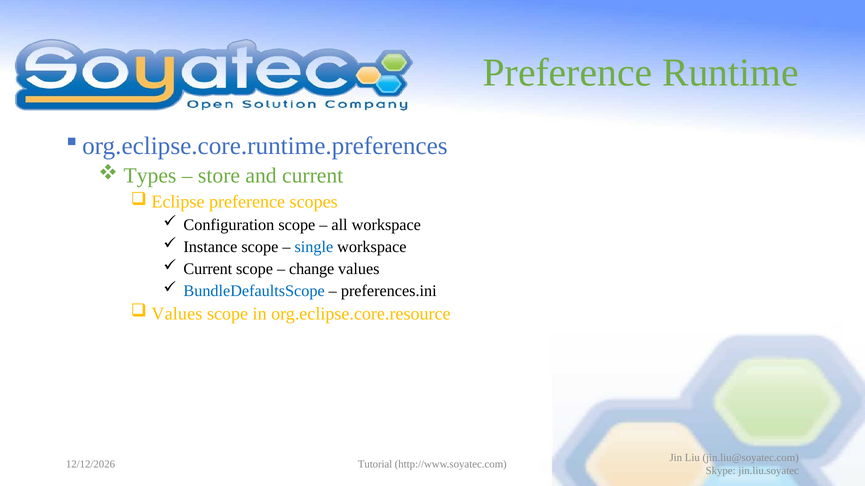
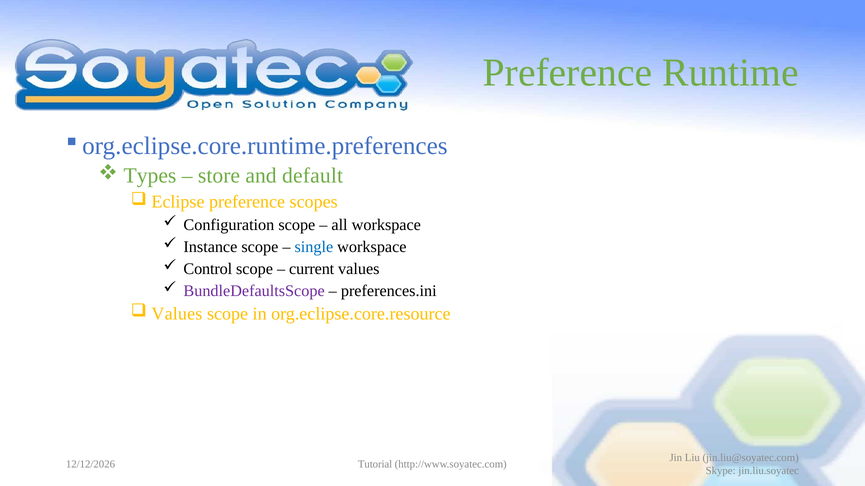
and current: current -> default (313, 176)
Current: Current -> Control (208, 269)
change: change -> current (312, 269)
BundleDefaultsScope colour: blue -> purple (254, 291)
